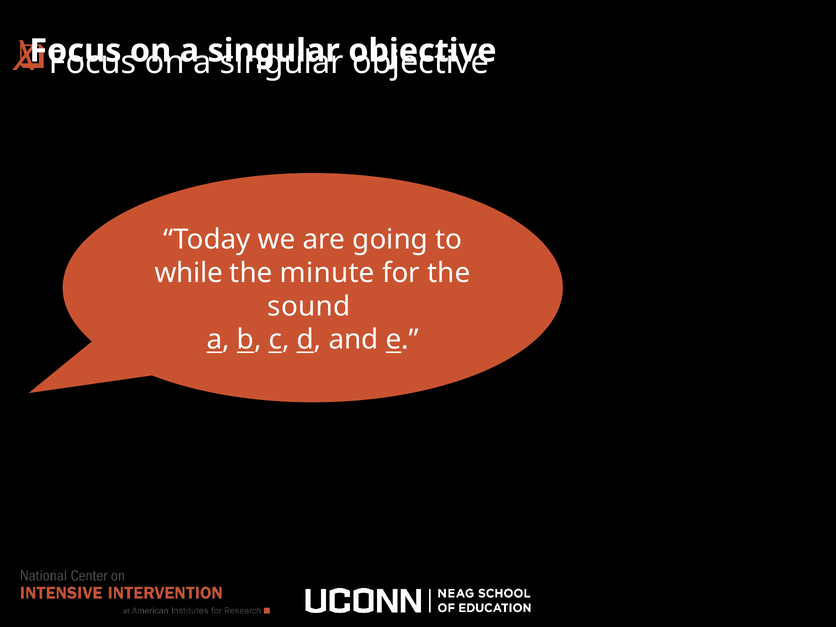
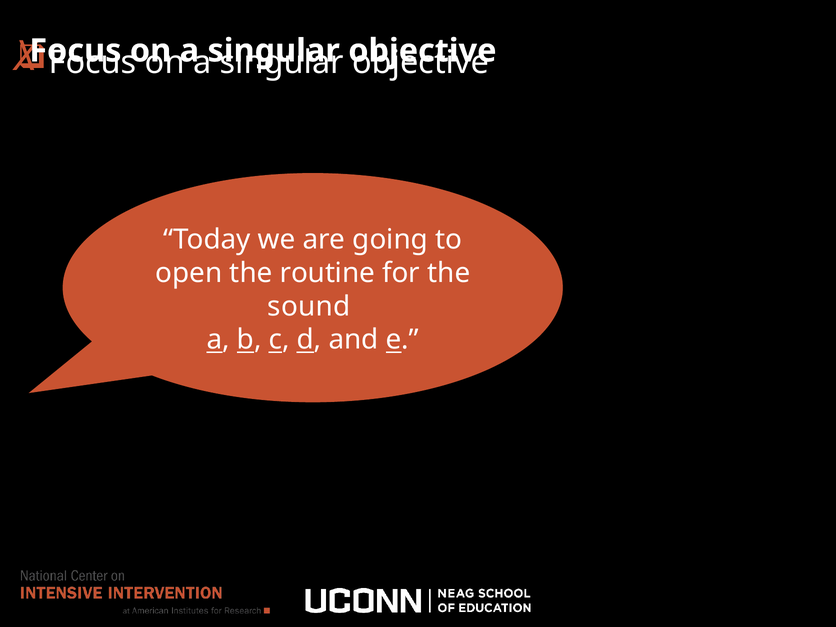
while: while -> open (189, 273)
minute: minute -> routine (327, 273)
